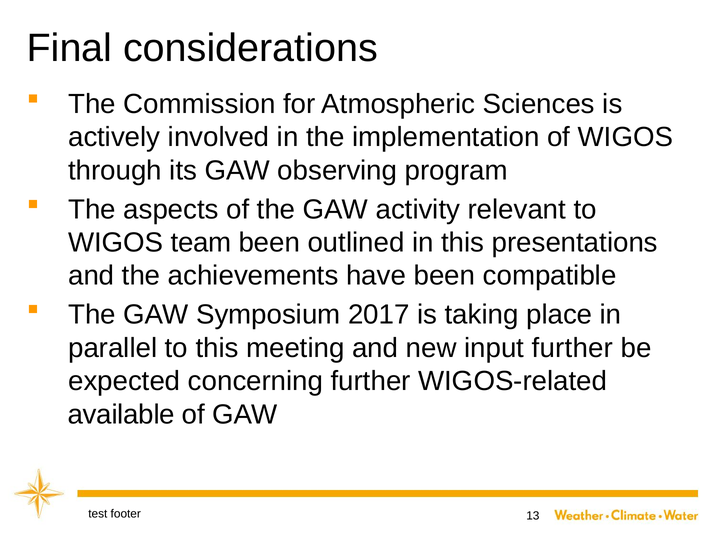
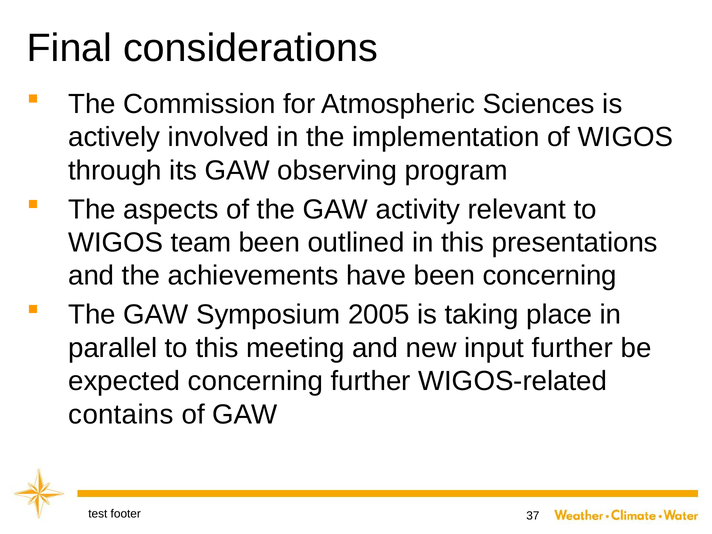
been compatible: compatible -> concerning (550, 276)
2017: 2017 -> 2005 (379, 315)
available: available -> contains (121, 414)
13: 13 -> 37 (533, 516)
